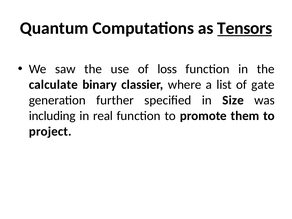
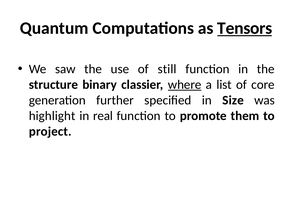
loss: loss -> still (167, 69)
calculate: calculate -> structure (53, 85)
where underline: none -> present (185, 85)
gate: gate -> core (263, 85)
including: including -> highlight (52, 116)
